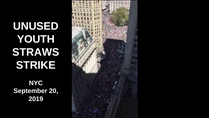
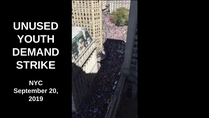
STRAWS: STRAWS -> DEMAND (36, 52)
